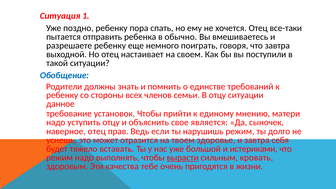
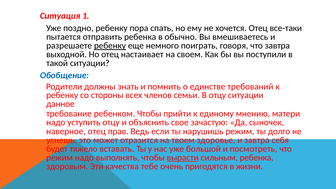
ребенку underline: none -> present (110, 46)
установок: установок -> ребенком (114, 114)
является: является -> зачастую (209, 122)
истериками: истериками -> посмотреть (254, 149)
сильным кровать: кровать -> ребенка (257, 158)
